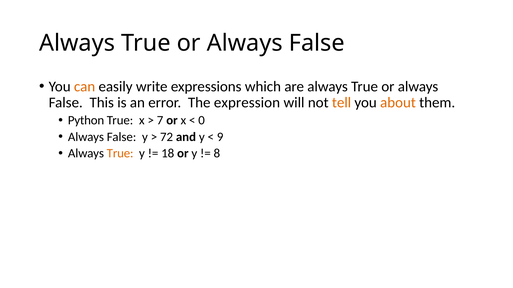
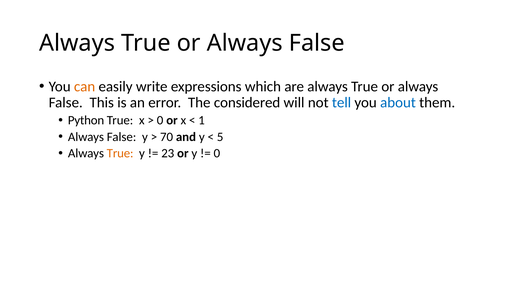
expression: expression -> considered (247, 103)
tell colour: orange -> blue (342, 103)
about colour: orange -> blue (398, 103)
7: 7 -> 0 (160, 121)
0: 0 -> 1 (202, 121)
72: 72 -> 70 (167, 137)
9: 9 -> 5 (220, 137)
18: 18 -> 23 (168, 154)
8: 8 -> 0 (217, 154)
